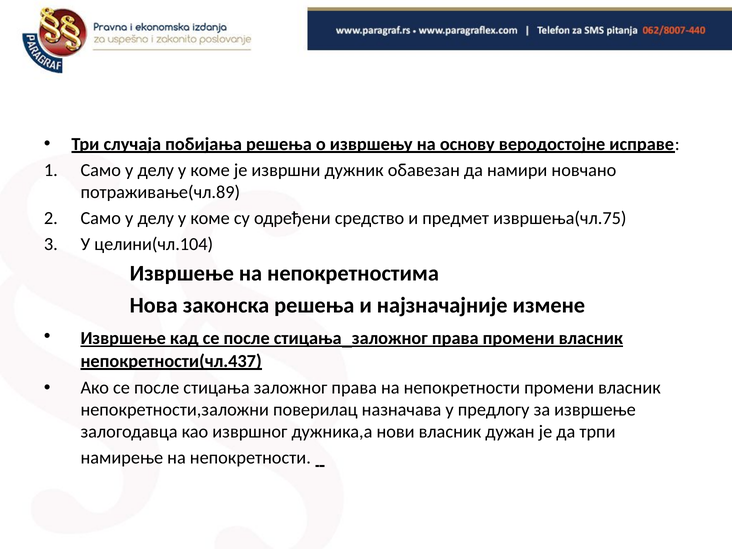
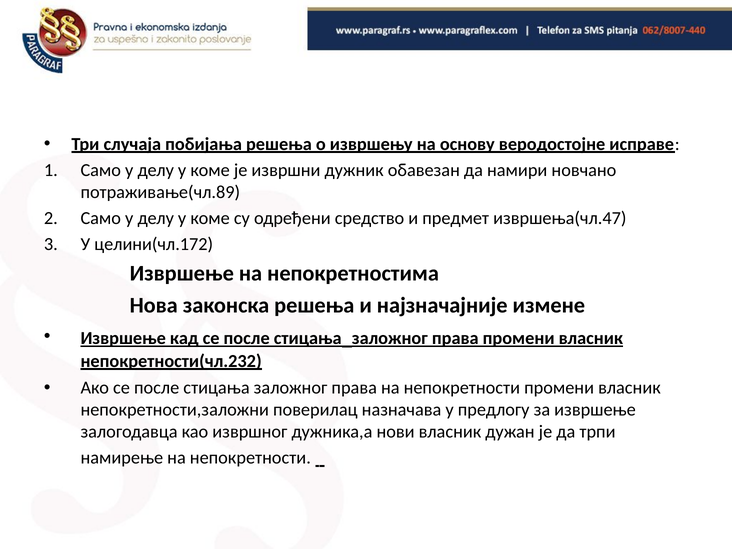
извршења(чл.75: извршења(чл.75 -> извршења(чл.47 (560, 218)
целини(чл.104: целини(чл.104 -> целини(чл.172 (154, 244)
непокретности(чл.437: непокретности(чл.437 -> непокретности(чл.232 (171, 361)
